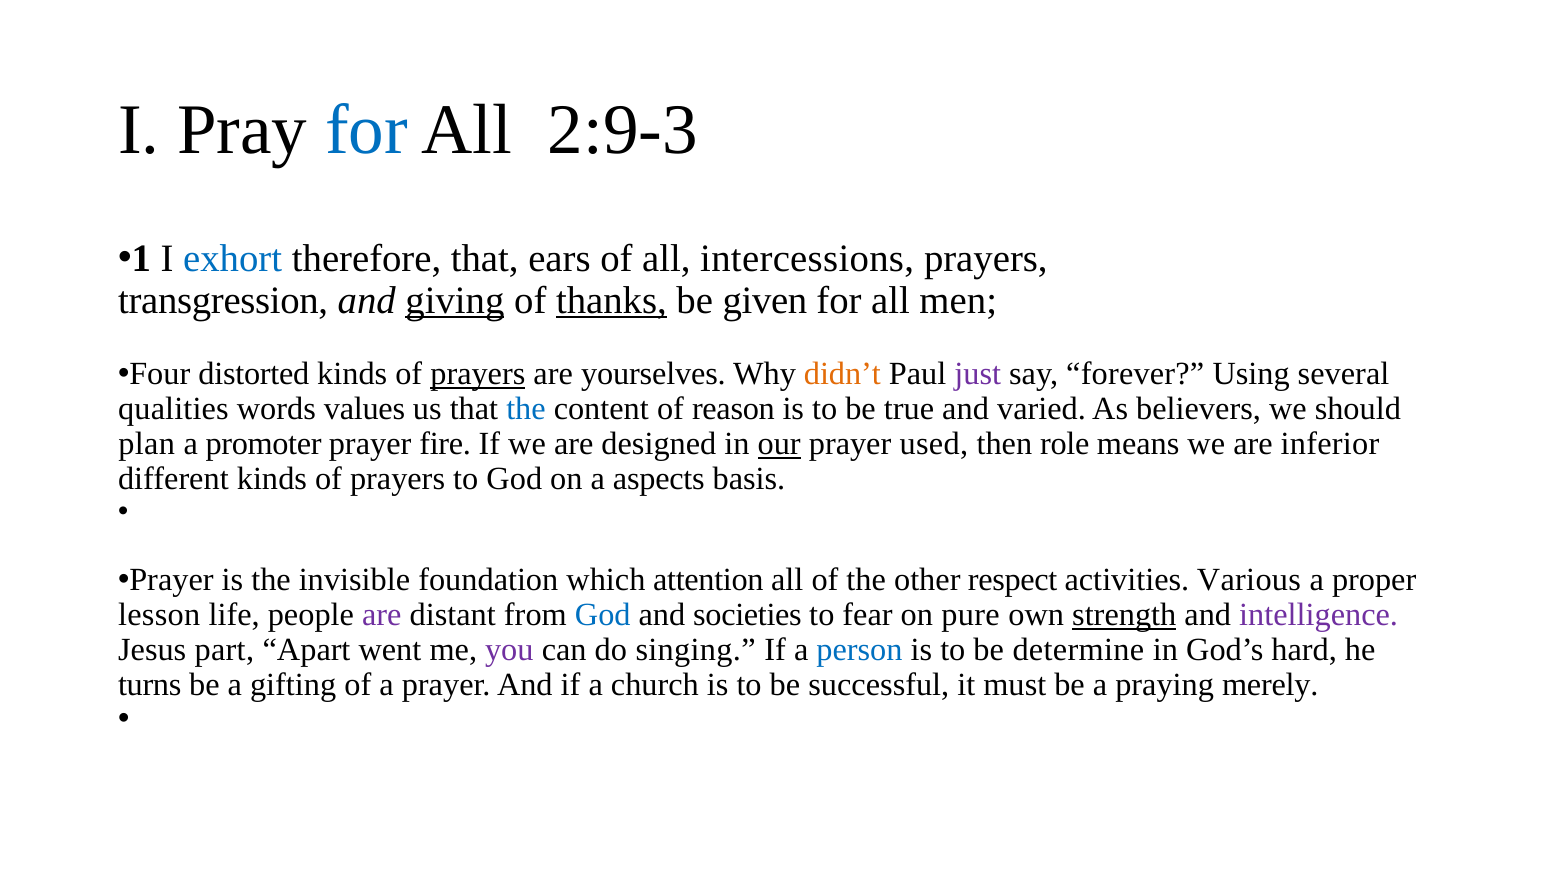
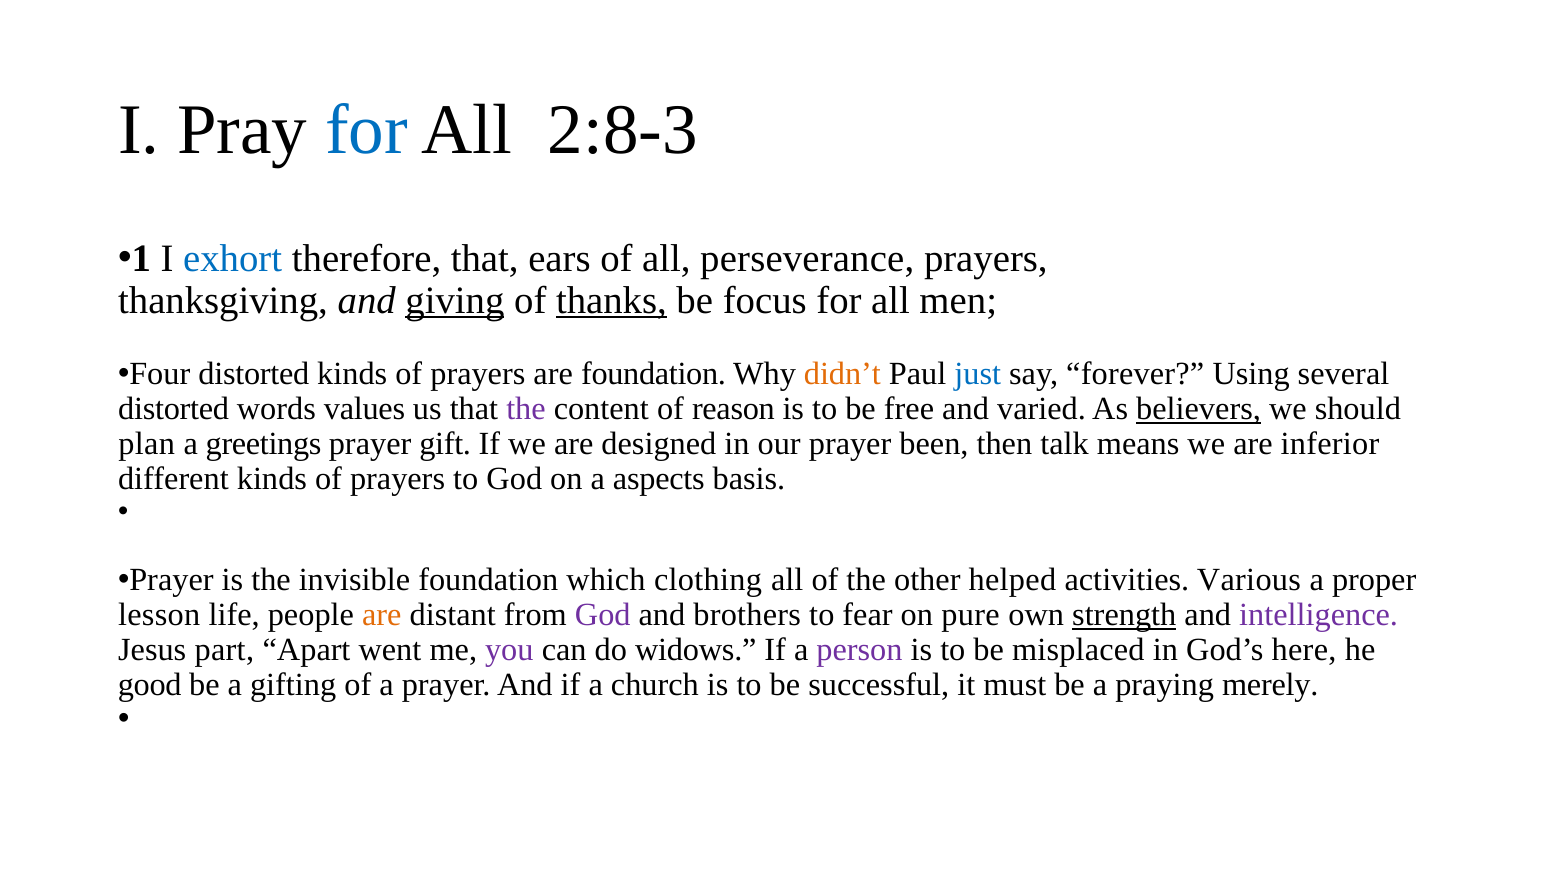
2:9-3: 2:9-3 -> 2:8-3 (623, 130)
intercessions: intercessions -> perseverance (807, 259)
transgression: transgression -> thanksgiving (223, 300)
given: given -> focus (765, 300)
prayers underline: present -> none (478, 374)
are yourselves: yourselves -> foundation (654, 374)
just colour: purple -> blue (978, 374)
qualities: qualities -> distorted (174, 409)
the colour: blue -> purple (526, 409)
true: true -> free (909, 409)
believers underline: none -> present (1199, 409)
promoter: promoter -> greetings (264, 444)
fire: fire -> gift (445, 444)
our underline: present -> none (779, 444)
used: used -> been (934, 444)
role: role -> talk (1065, 444)
attention: attention -> clothing (708, 580)
respect: respect -> helped (1012, 580)
are colour: purple -> orange (382, 615)
God colour: blue -> purple (603, 615)
societies: societies -> brothers (747, 615)
singing: singing -> widows (696, 650)
person colour: blue -> purple (859, 650)
determine: determine -> misplaced (1078, 650)
hard: hard -> here (1304, 650)
turns: turns -> good (150, 685)
